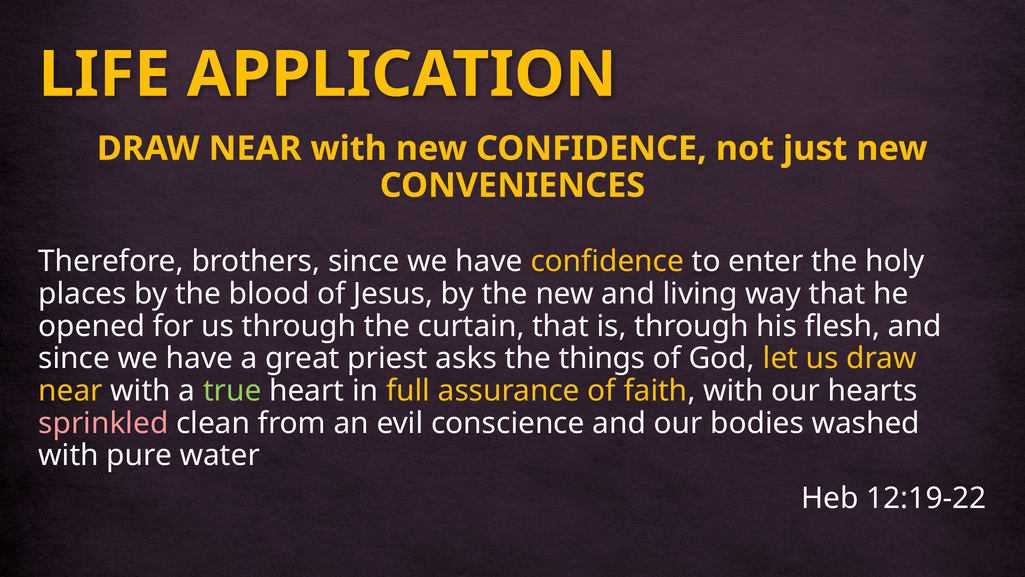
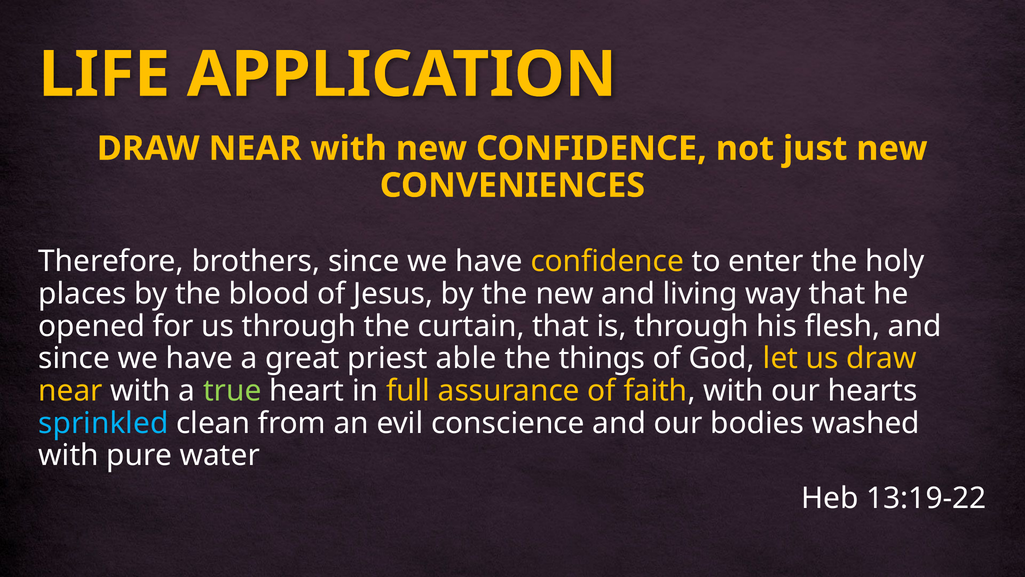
asks: asks -> able (466, 358)
sprinkled colour: pink -> light blue (103, 423)
12:19-22: 12:19-22 -> 13:19-22 (926, 498)
